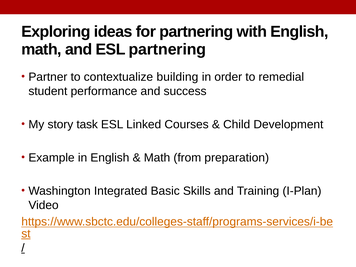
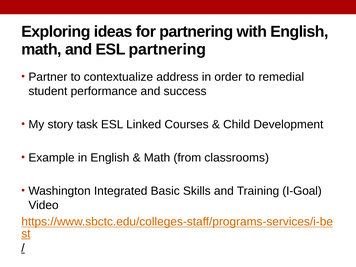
building: building -> address (177, 77)
preparation: preparation -> classrooms (237, 158)
I-Plan: I-Plan -> I-Goal (302, 191)
